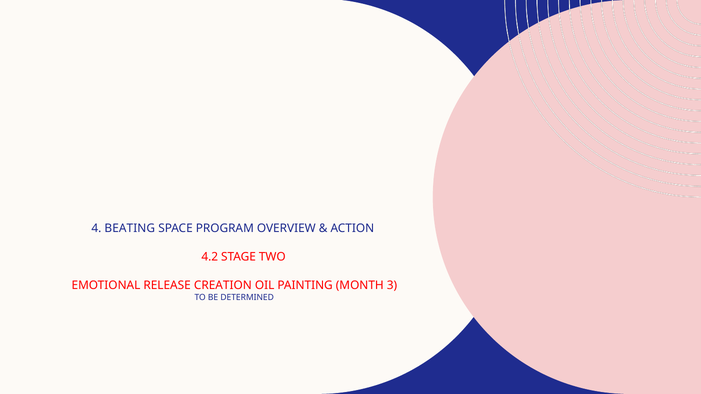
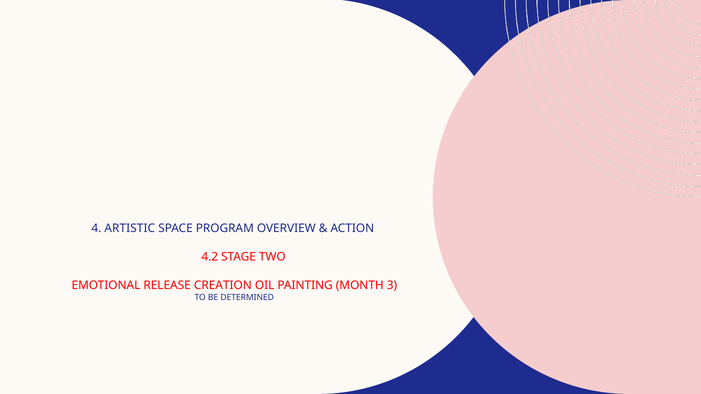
BEATING: BEATING -> ARTISTIC (130, 229)
